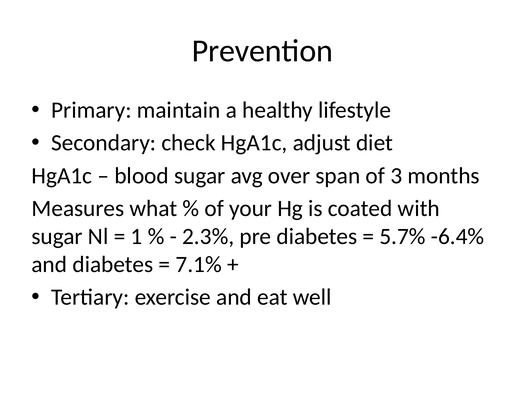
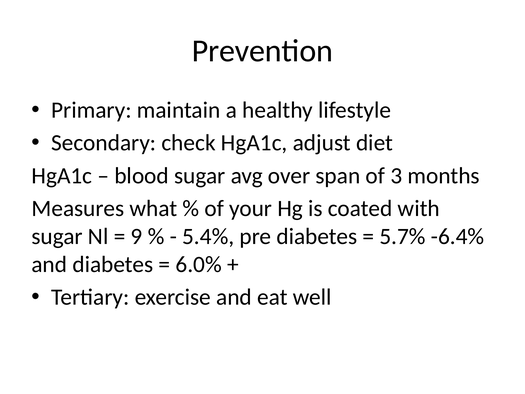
1: 1 -> 9 (137, 236)
2.3%: 2.3% -> 5.4% (208, 236)
7.1%: 7.1% -> 6.0% (199, 264)
